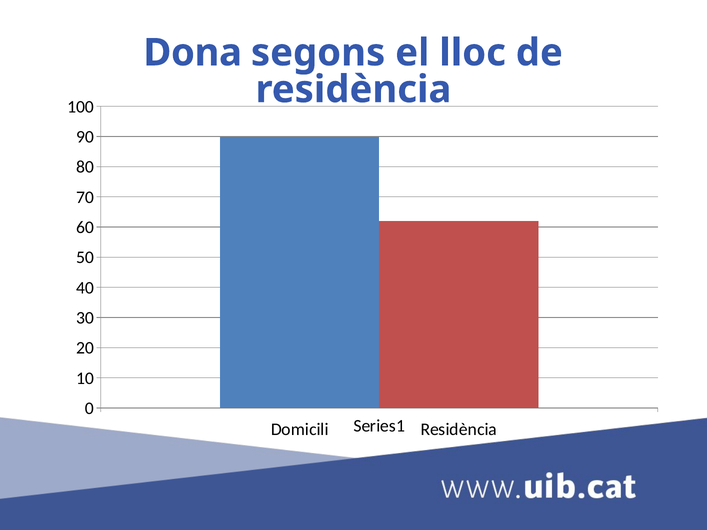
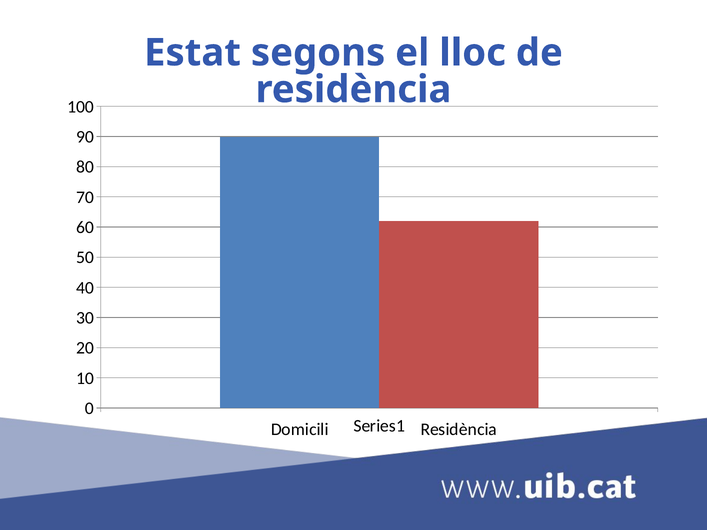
Dona: Dona -> Estat (192, 53)
